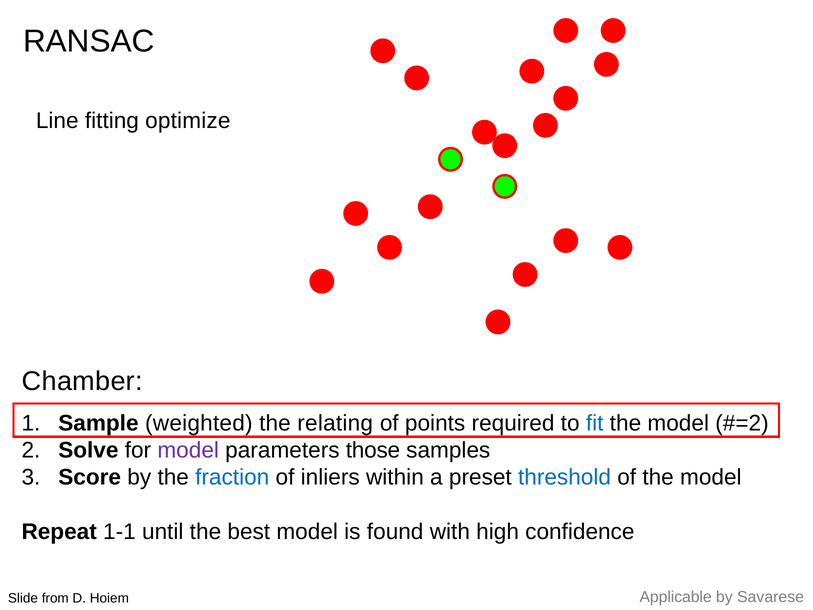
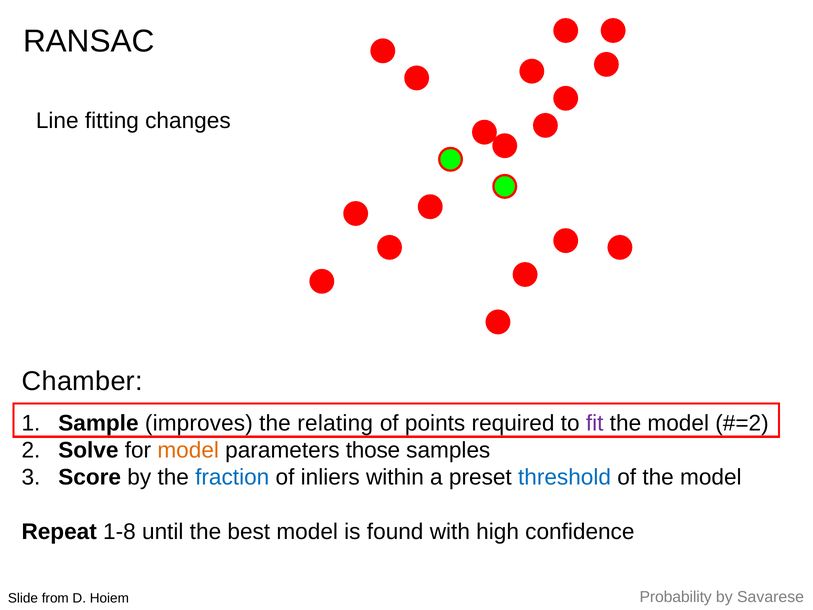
optimize: optimize -> changes (188, 121)
weighted: weighted -> improves (199, 423)
fit colour: blue -> purple (595, 423)
model colour: purple -> orange (188, 450)
1-1: 1-1 -> 1-8 (119, 531)
Applicable: Applicable -> Probability (676, 597)
